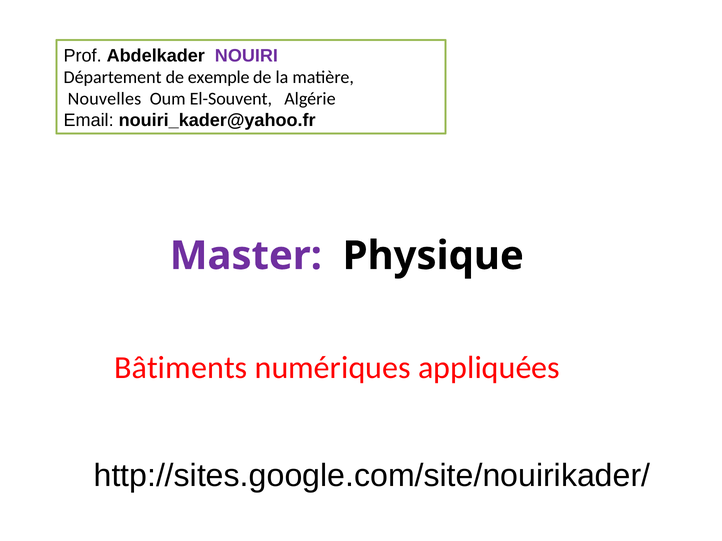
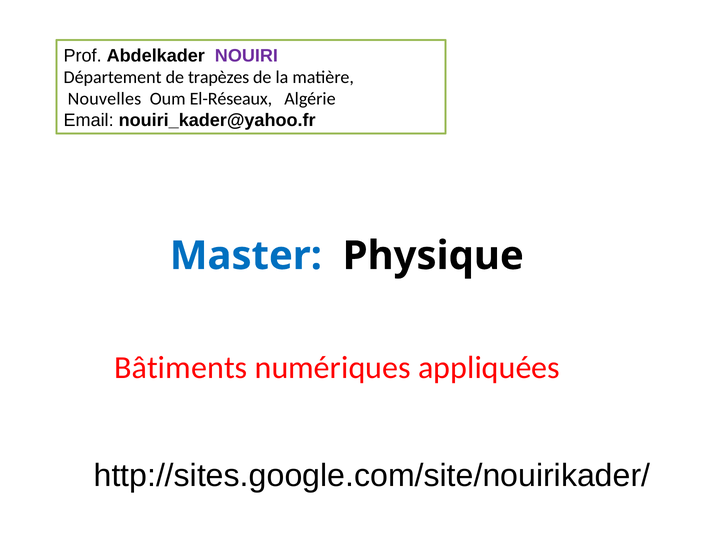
exemple: exemple -> trapèzes (219, 77)
El-Souvent: El-Souvent -> El-Réseaux (231, 99)
Master colour: purple -> blue (246, 256)
